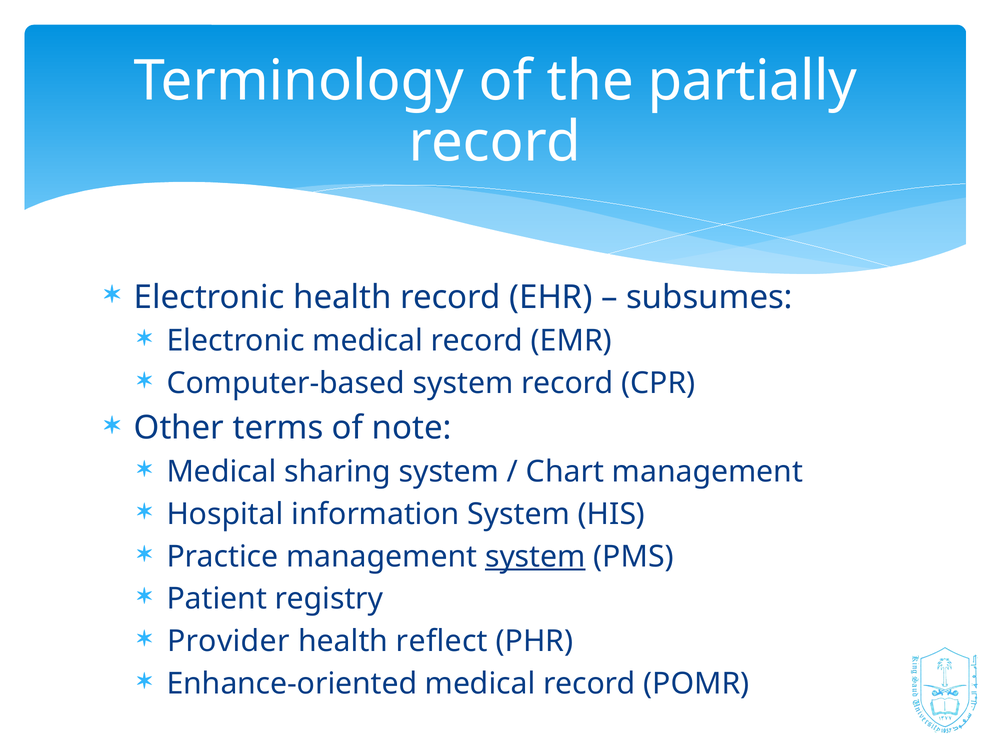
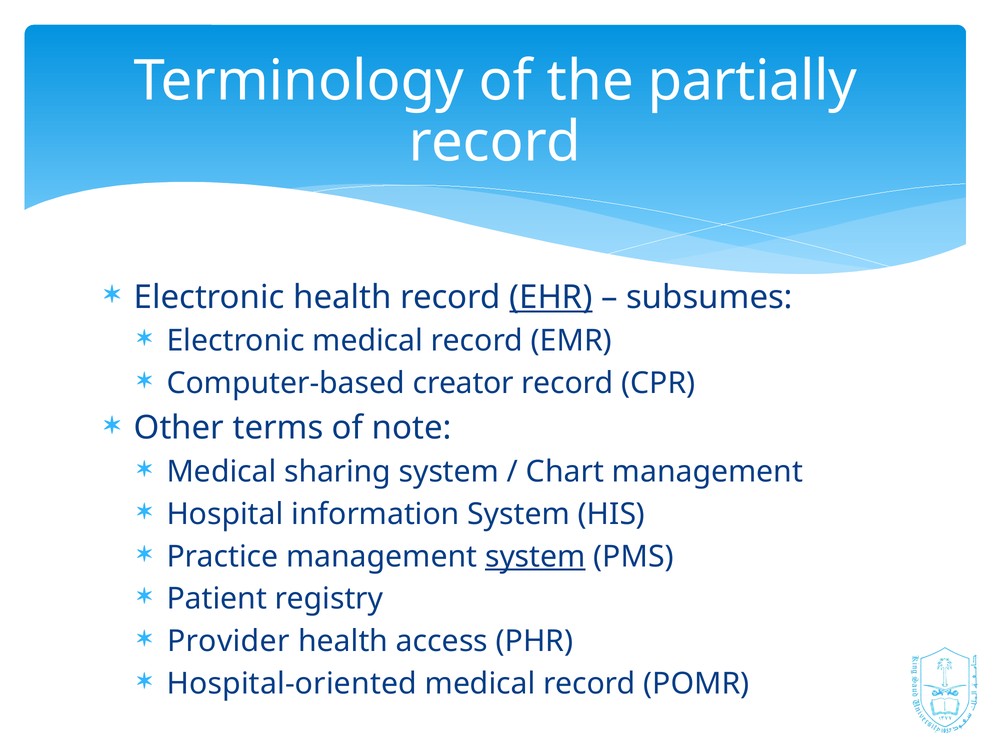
EHR underline: none -> present (551, 297)
Computer‐based system: system -> creator (463, 383)
reflect: reflect -> access (442, 641)
Enhance‐oriented: Enhance‐oriented -> Hospital‐oriented (292, 683)
